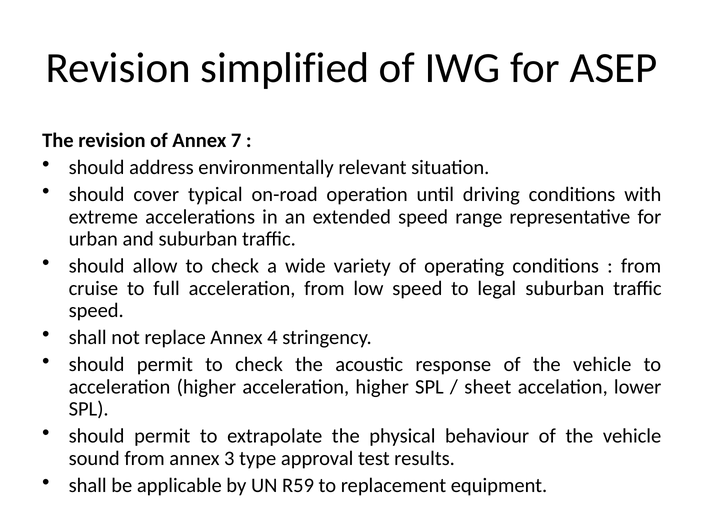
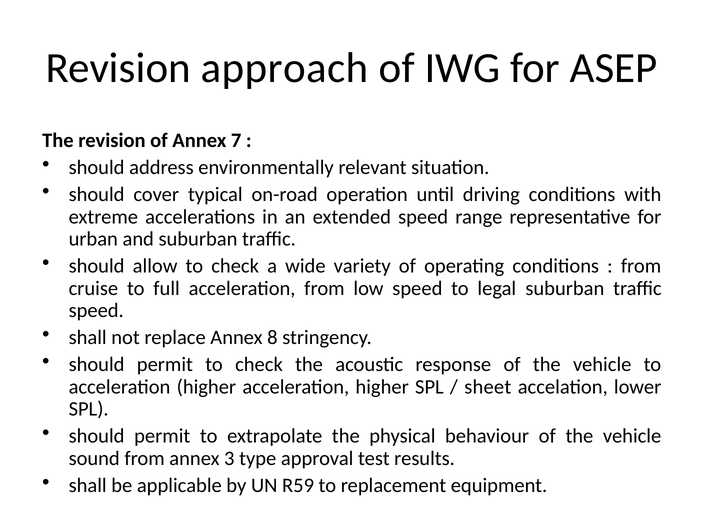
simplified: simplified -> approach (285, 68)
4: 4 -> 8 (272, 338)
